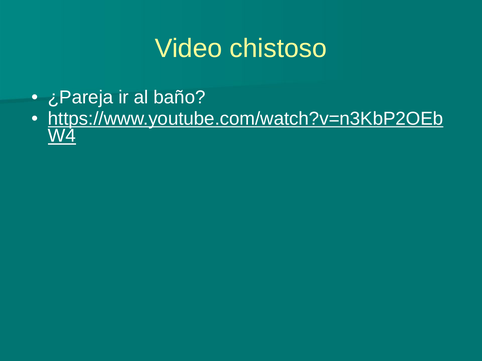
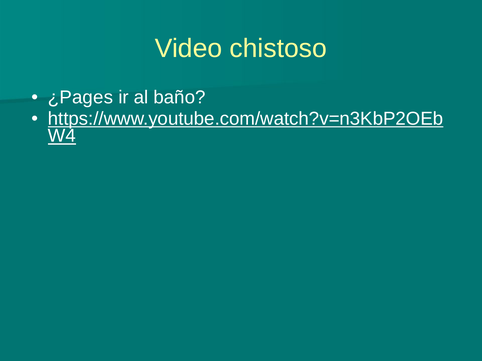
¿Pareja: ¿Pareja -> ¿Pages (80, 98)
